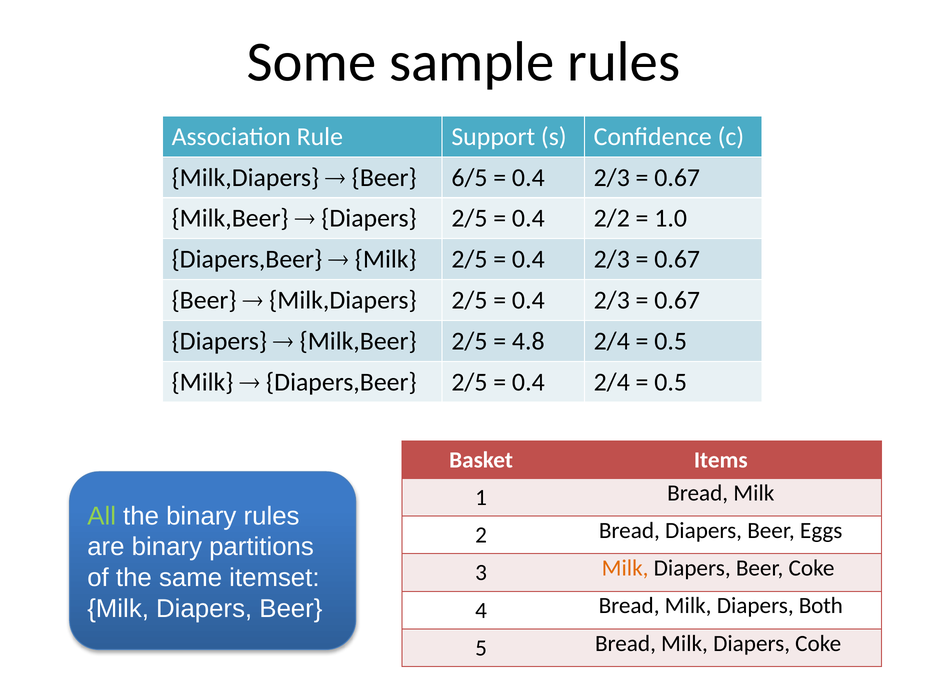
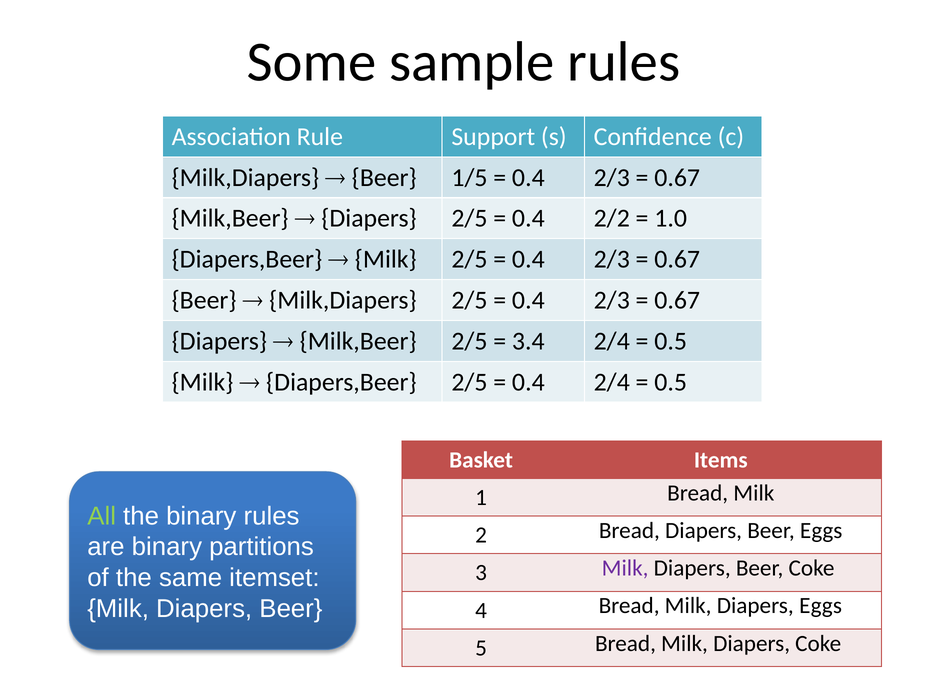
6/5: 6/5 -> 1/5 (469, 178)
4.8: 4.8 -> 3.4 (528, 341)
Milk colour: orange -> purple (625, 568)
Diapers Both: Both -> Eggs (821, 606)
